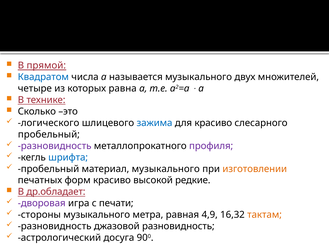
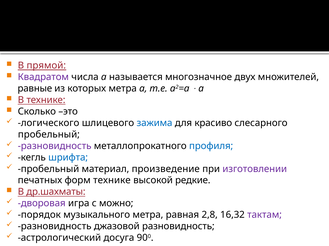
Квадратом colour: blue -> purple (43, 77)
называется музыкального: музыкального -> многозначное (199, 77)
четыре: четыре -> равные (35, 89)
которых равна: равна -> метра (123, 89)
профиля colour: purple -> blue (211, 146)
материал музыкального: музыкального -> произведение (166, 169)
изготовлении colour: orange -> purple (255, 169)
форм красиво: красиво -> технике (112, 181)
др.обладает: др.обладает -> др.шахматы (56, 192)
печати: печати -> можно (116, 204)
стороны: стороны -> порядок (39, 215)
4,9: 4,9 -> 2,8 (210, 215)
тактам colour: orange -> purple (265, 215)
